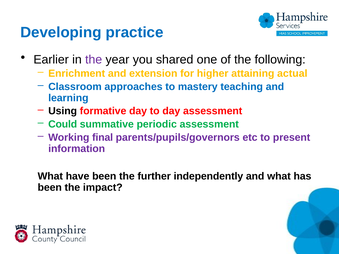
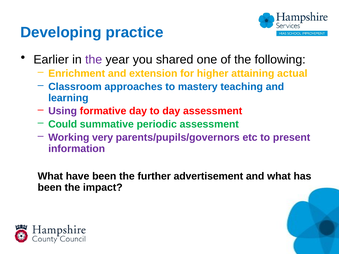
Using colour: black -> purple (63, 111)
final: final -> very (103, 138)
independently: independently -> advertisement (208, 176)
